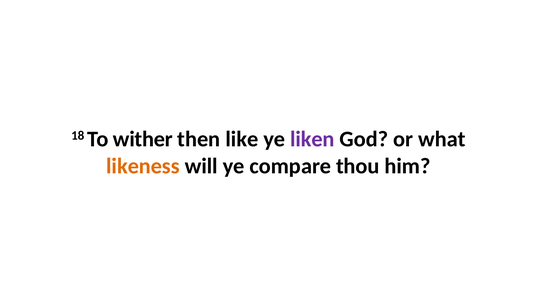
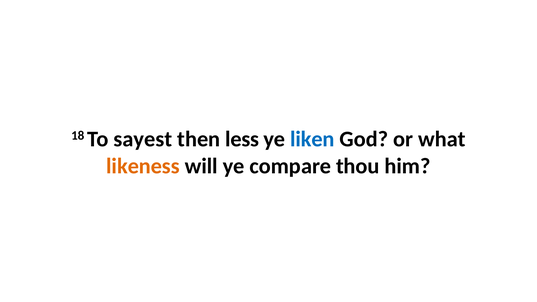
wither: wither -> sayest (143, 139)
like: like -> less (242, 139)
liken colour: purple -> blue (312, 139)
